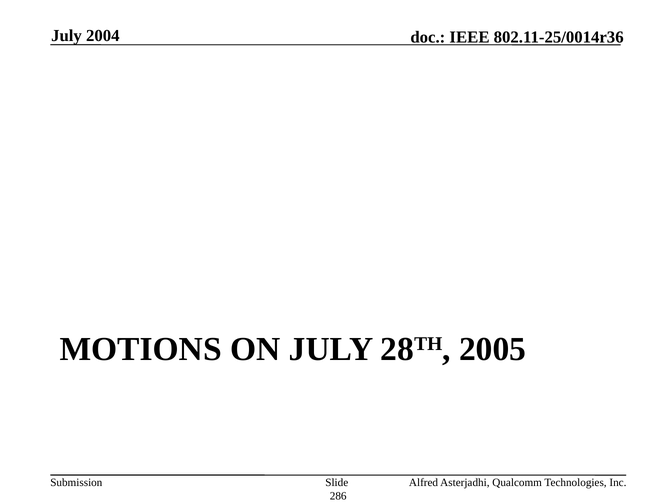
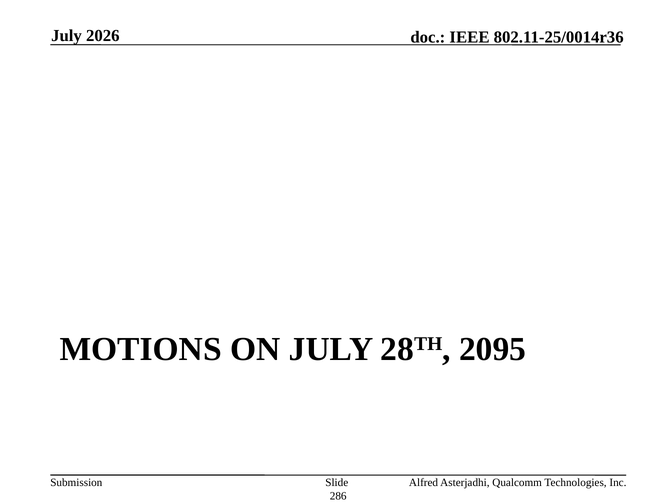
2004: 2004 -> 2026 (103, 36)
2005: 2005 -> 2095 (493, 349)
